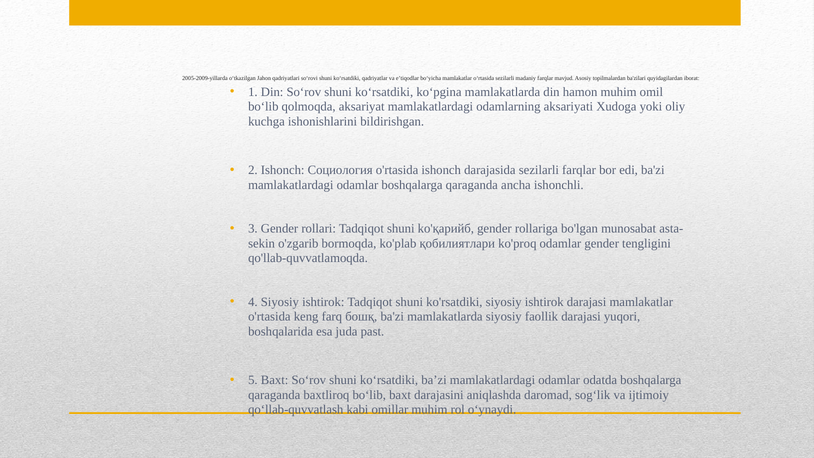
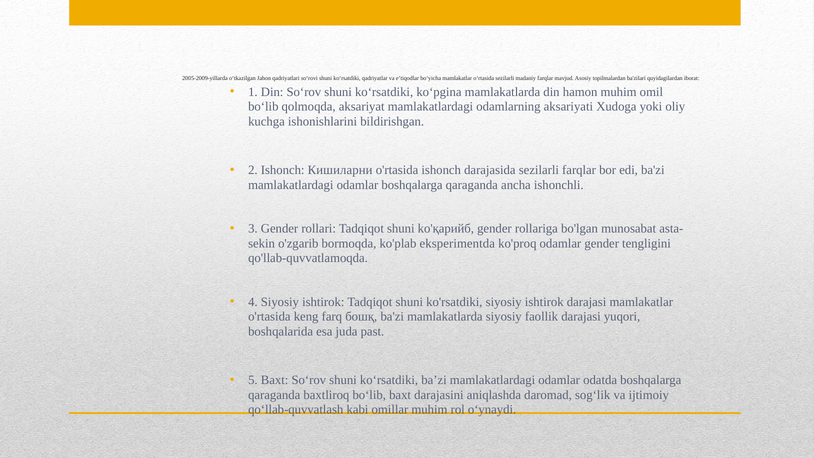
Социология: Социология -> Кишиларни (340, 170)
қобилиятлари: қобилиятлари -> eksperimentda (457, 243)
